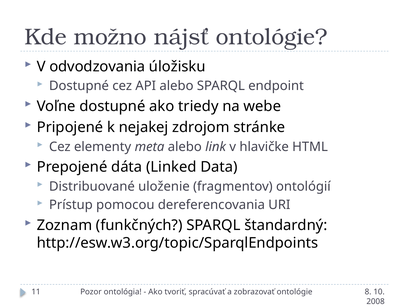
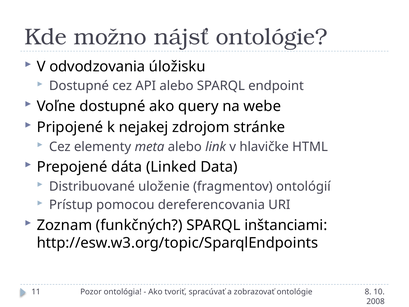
triedy: triedy -> query (198, 106)
štandardný: štandardný -> inštanciami (286, 225)
